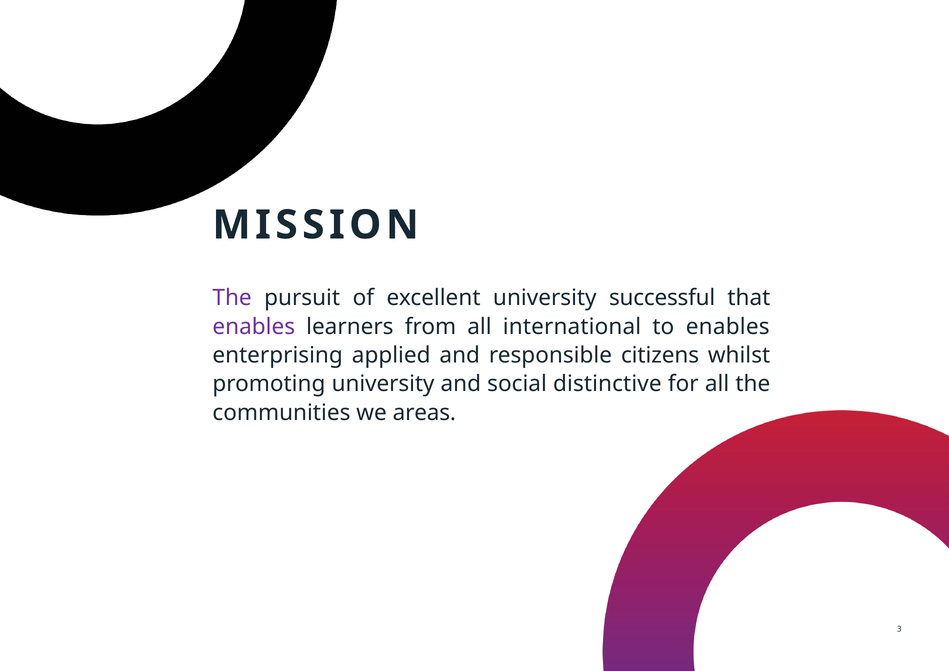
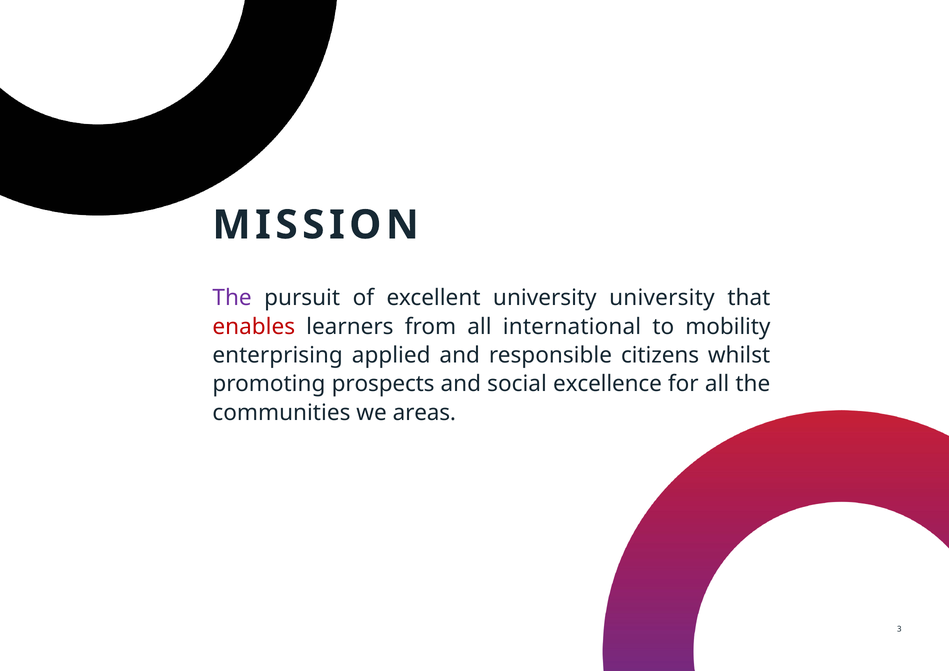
university successful: successful -> university (662, 298)
enables colour: purple -> red (254, 327)
to enables: enables -> mobility (728, 327)
promoting university: university -> prospects (383, 384)
distinctive: distinctive -> excellence (607, 384)
